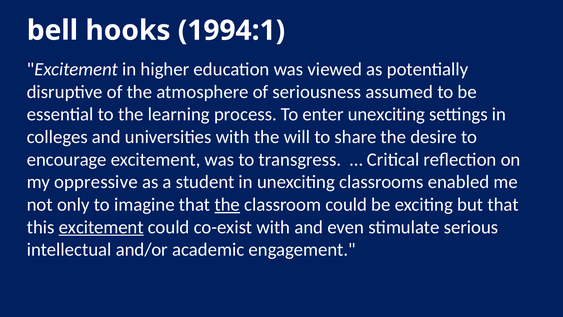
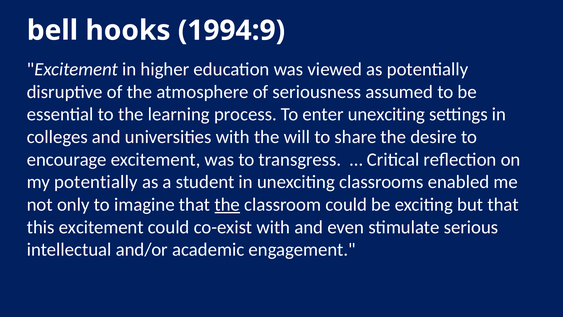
1994:1: 1994:1 -> 1994:9 (231, 30)
my oppressive: oppressive -> potentially (96, 182)
excitement underline: present -> none (101, 227)
